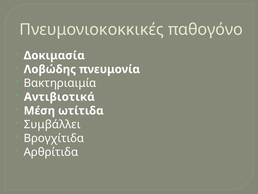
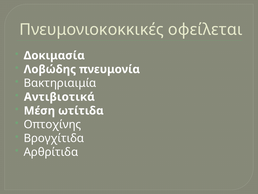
παθογόνο: παθογόνο -> οφείλεται (205, 30)
Συμβάλλει: Συμβάλλει -> Οπτοχίνης (52, 124)
